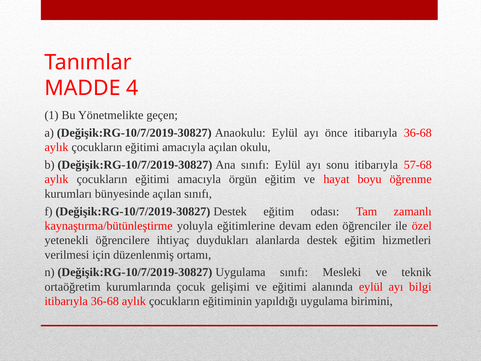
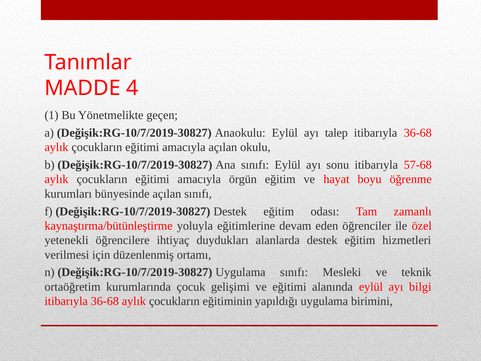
önce: önce -> talep (336, 133)
